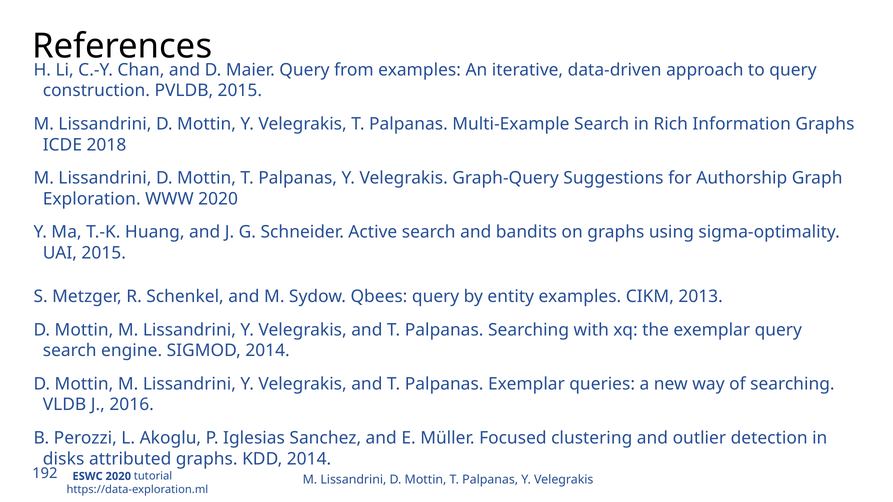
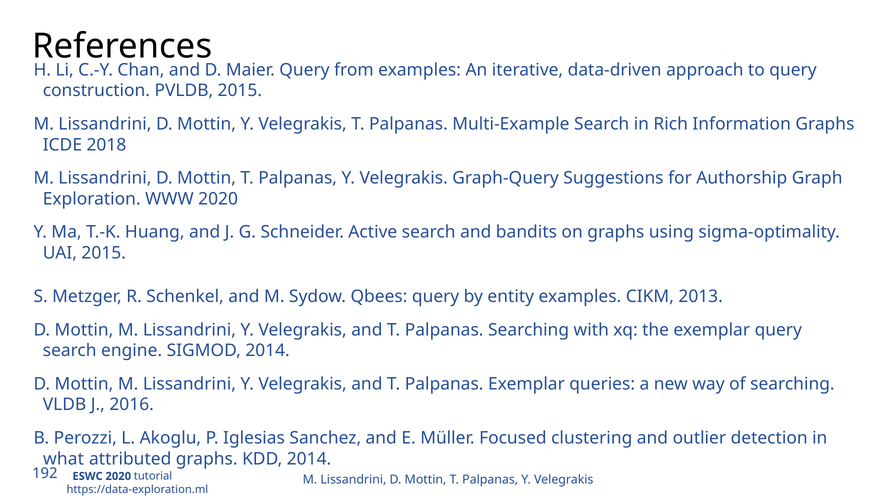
disks: disks -> what (64, 459)
